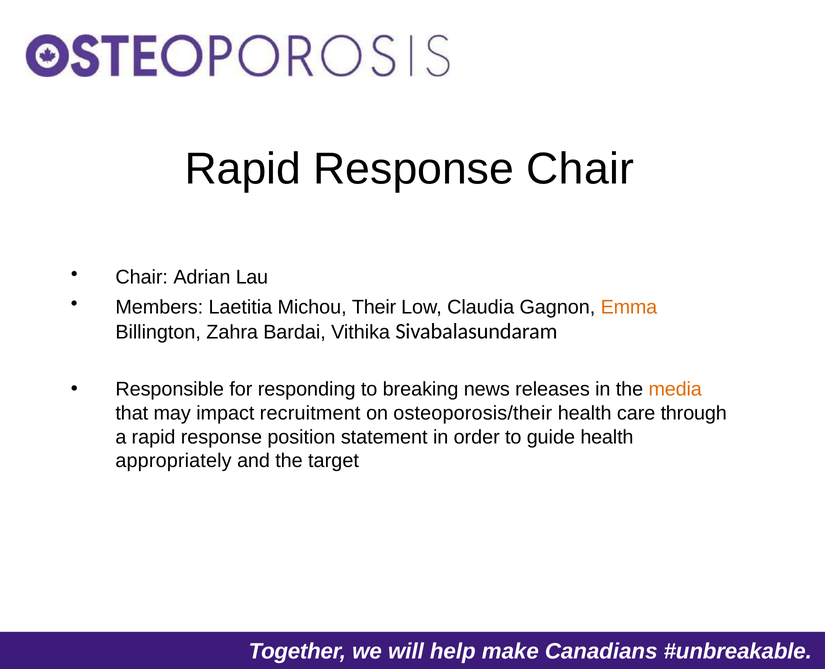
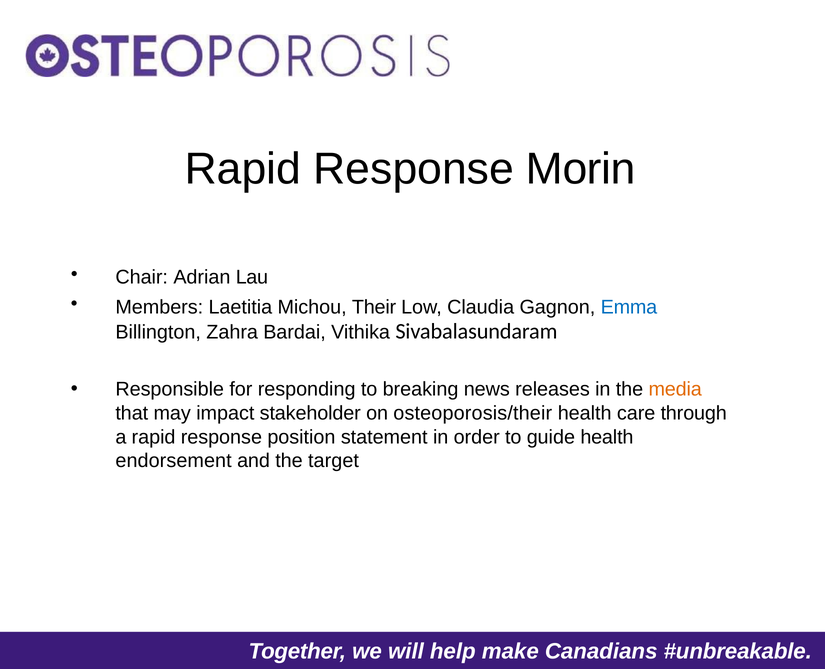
Response Chair: Chair -> Morin (581, 169)
Emma colour: orange -> blue (629, 307)
recruitment: recruitment -> stakeholder (310, 413)
appropriately: appropriately -> endorsement (174, 461)
